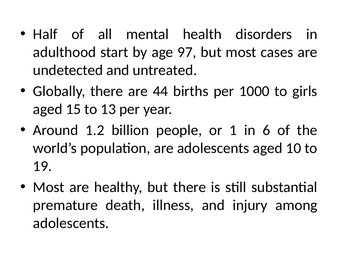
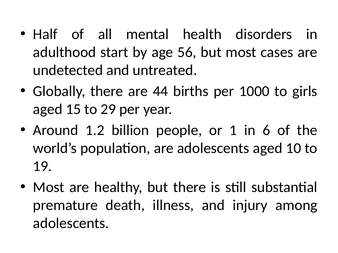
97: 97 -> 56 (187, 52)
13: 13 -> 29 (108, 109)
